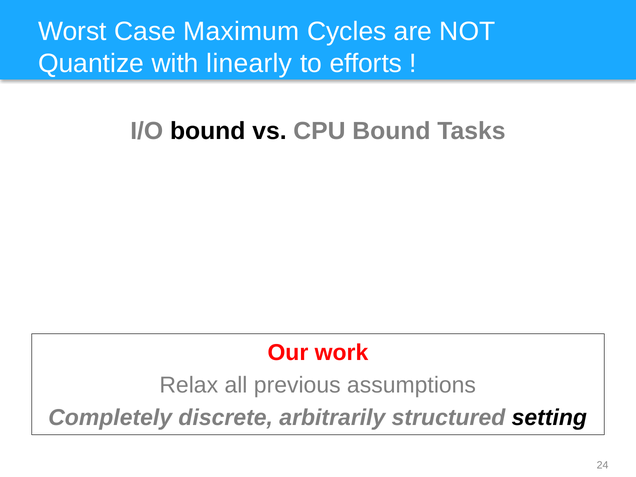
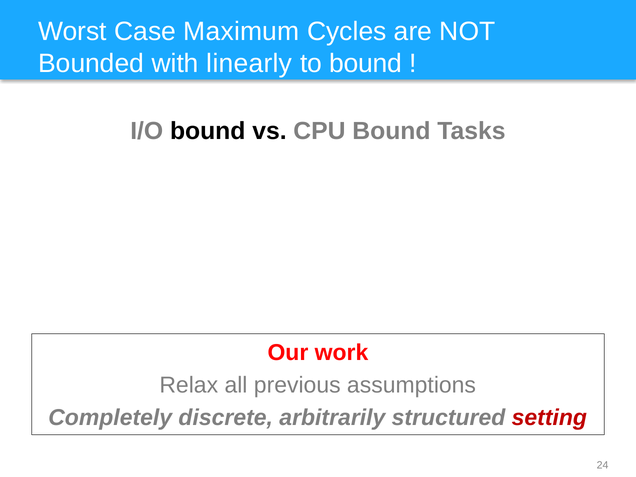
Quantize: Quantize -> Bounded (91, 63)
to efforts: efforts -> bound (366, 63)
setting colour: black -> red (549, 417)
